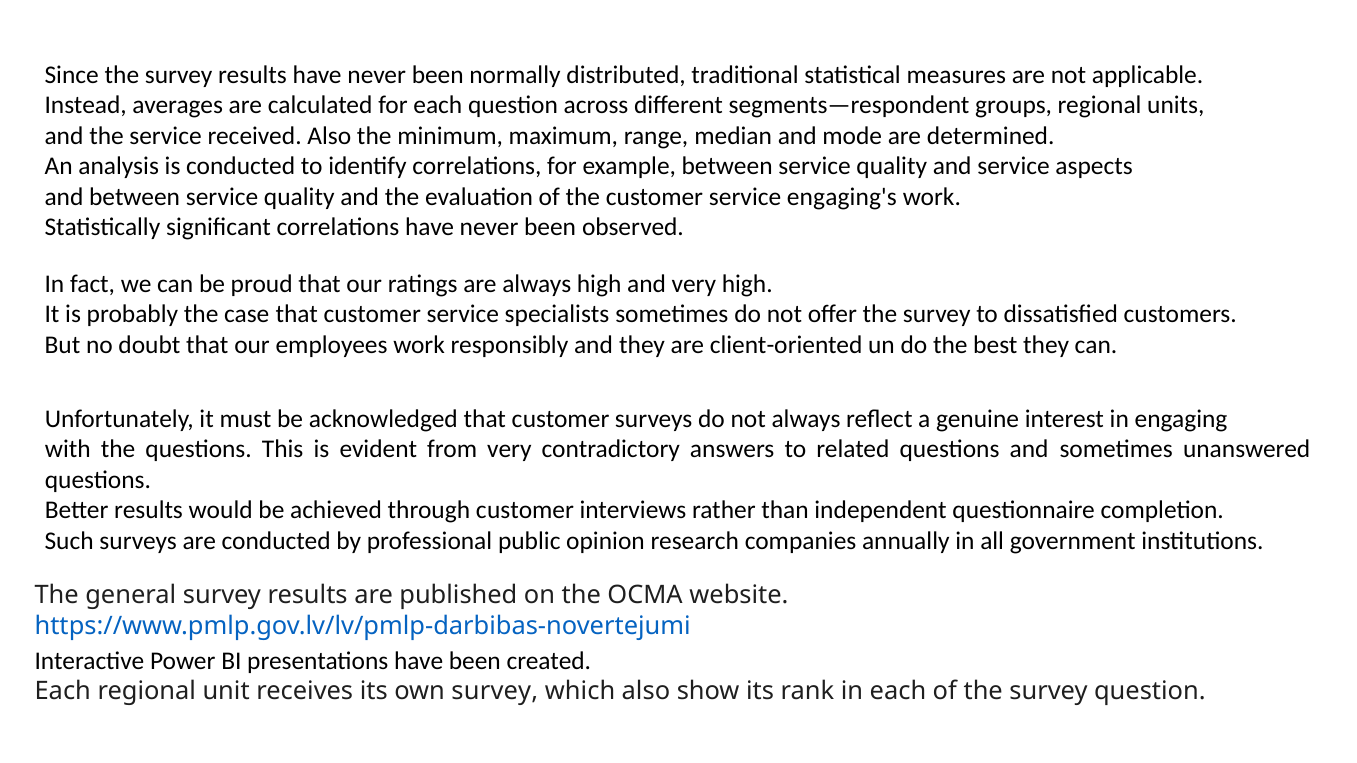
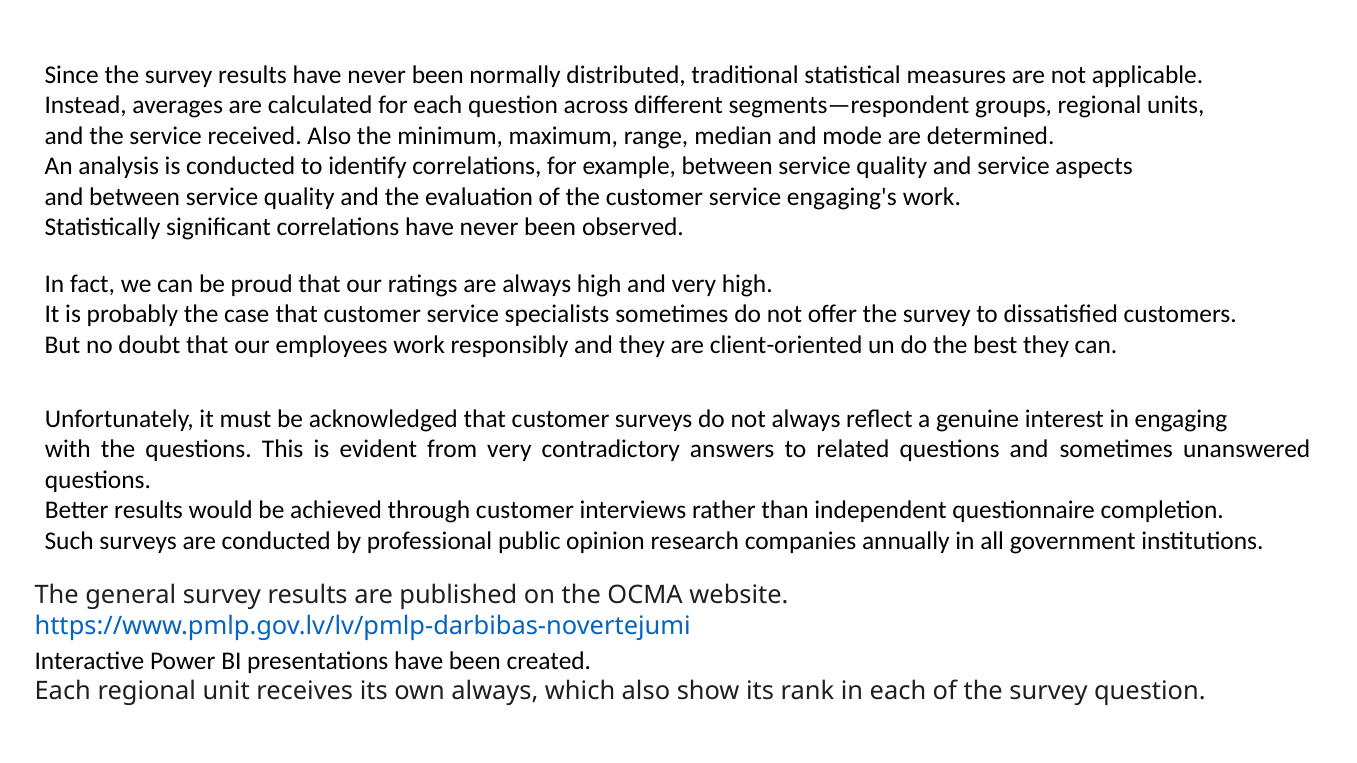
own survey: survey -> always (495, 692)
